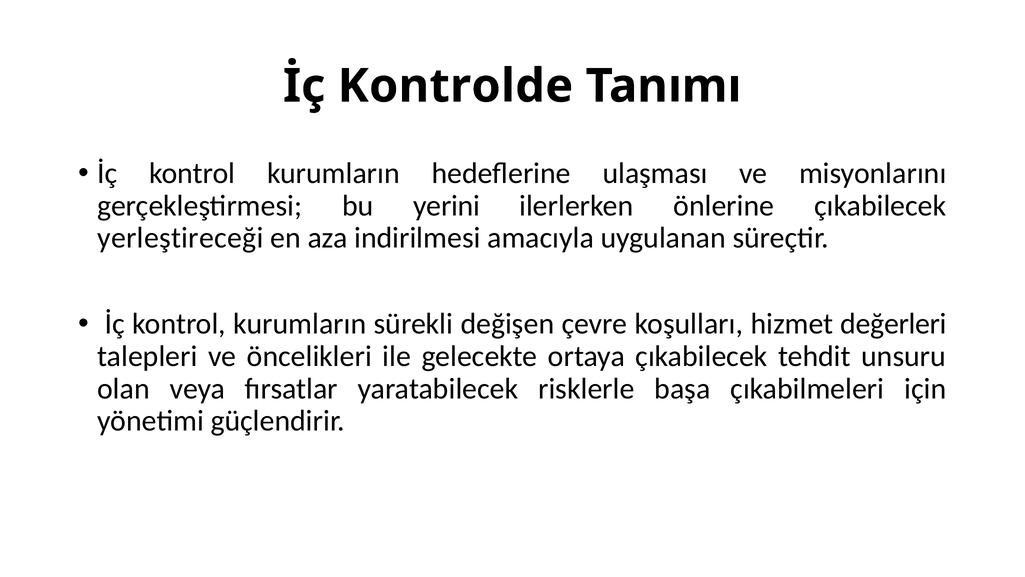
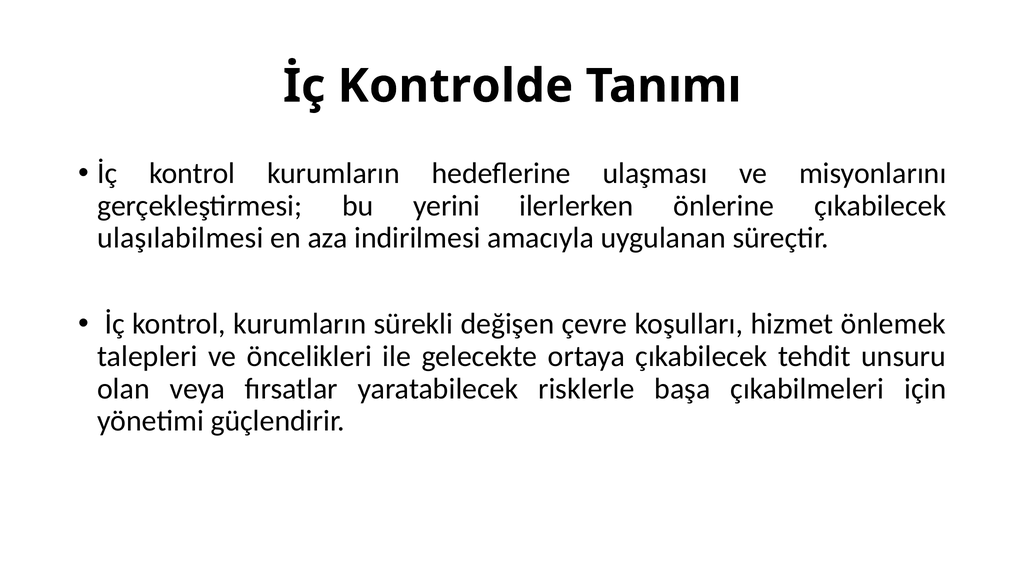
yerleştireceği: yerleştireceği -> ulaşılabilmesi (180, 238)
değerleri: değerleri -> önlemek (893, 324)
